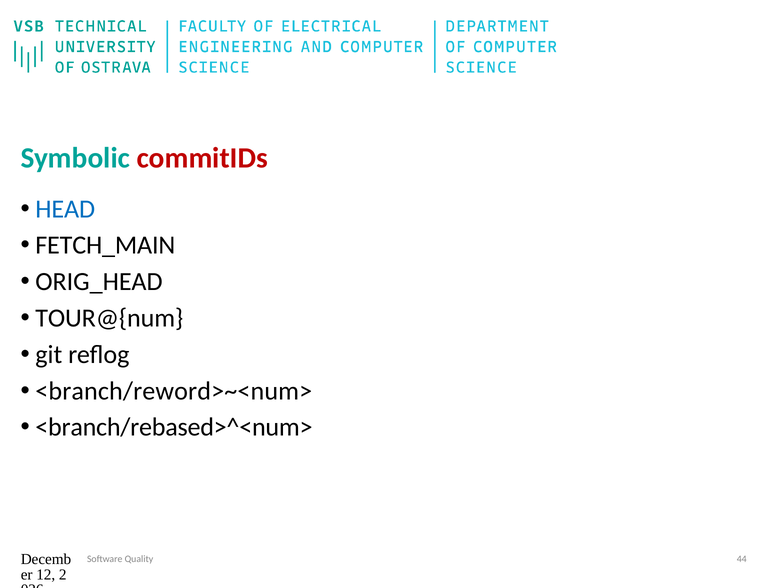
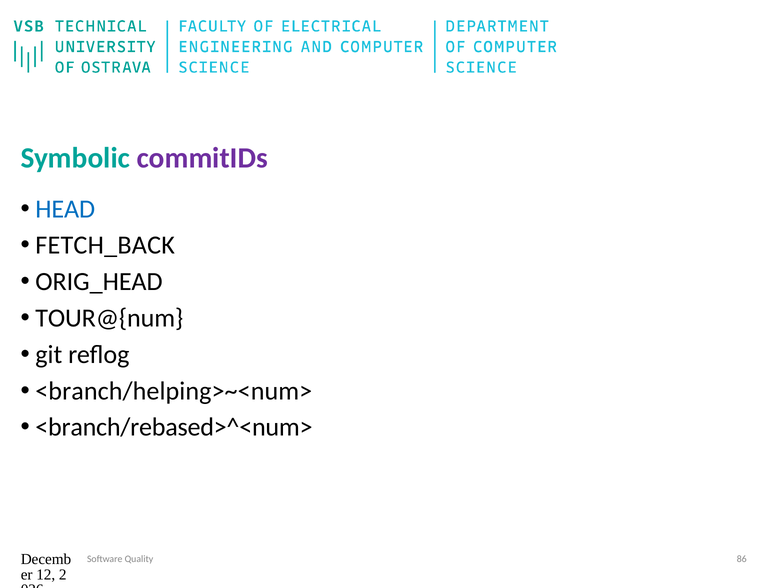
commitIDs colour: red -> purple (202, 158)
FETCH_MAIN: FETCH_MAIN -> FETCH_BACK (105, 245)
<branch/reword>~<num>: <branch/reword>~<num> -> <branch/helping>~<num> (174, 390)
44: 44 -> 86 (742, 558)
